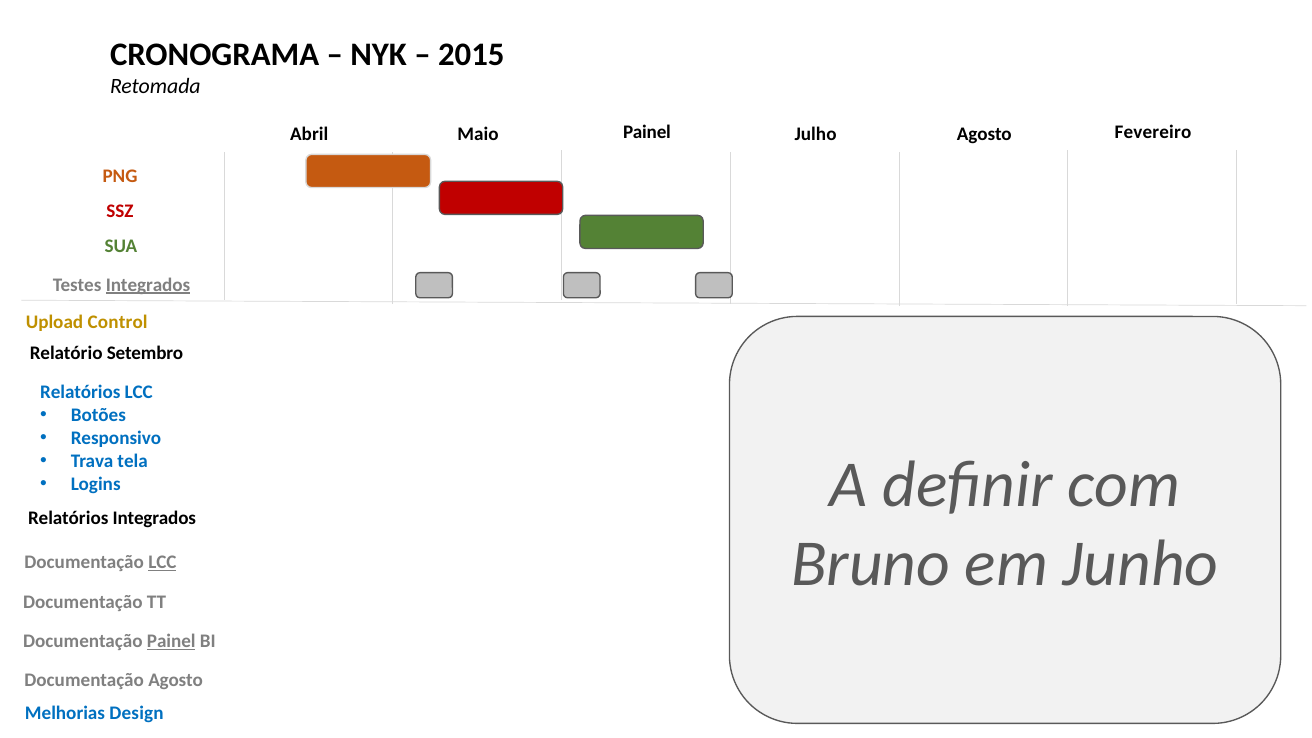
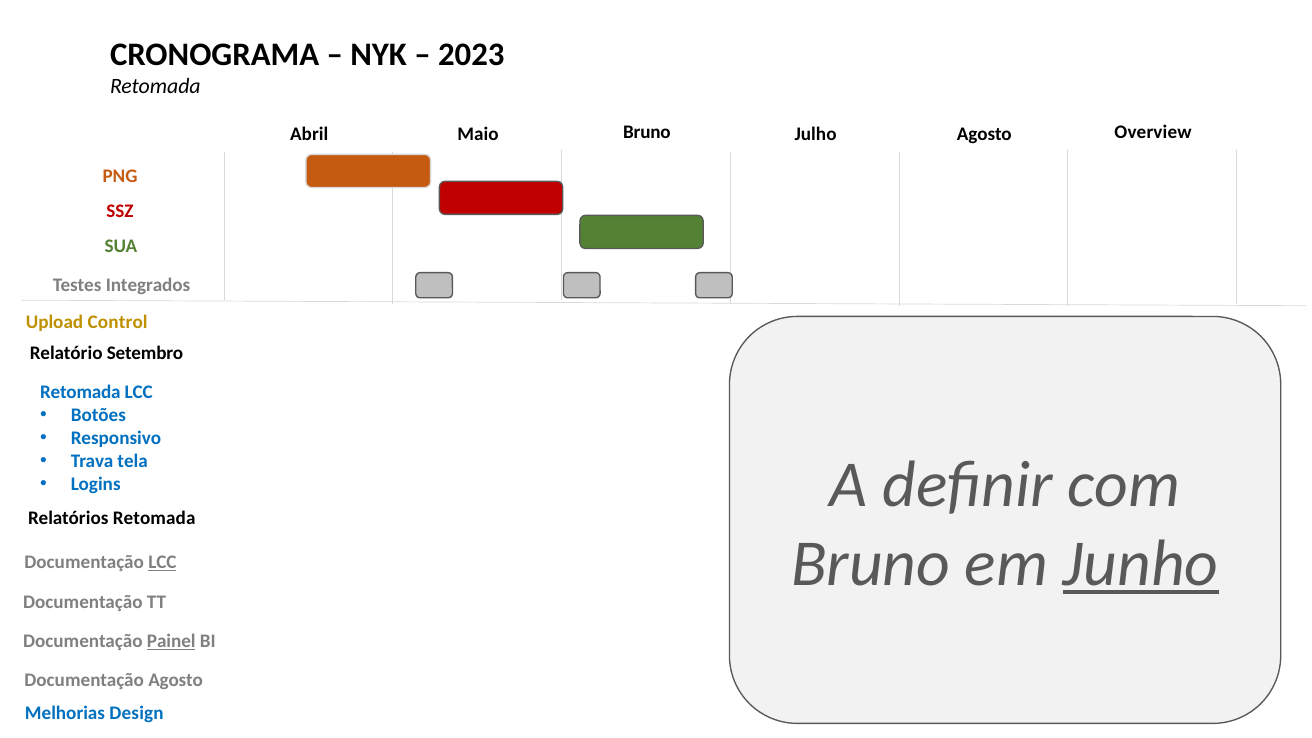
2015: 2015 -> 2023 (471, 55)
Maio Painel: Painel -> Bruno (647, 132)
Fevereiro: Fevereiro -> Overview (1153, 132)
Integrados underline: present -> none (148, 285)
Relatórios: Relatórios -> Retomada (80, 392)
Relatórios Integrados: Integrados -> Retomada (154, 518)
Junho underline: none -> present (1141, 564)
